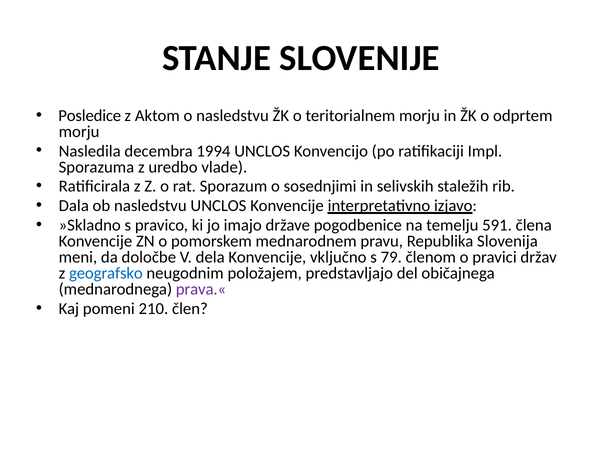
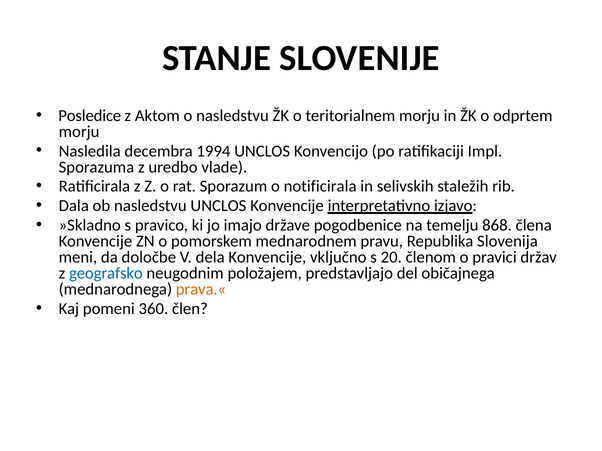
sosednjimi: sosednjimi -> notificirala (320, 187)
591: 591 -> 868 (497, 225)
79: 79 -> 20 (391, 258)
prava.« colour: purple -> orange (201, 290)
210: 210 -> 360 (153, 309)
